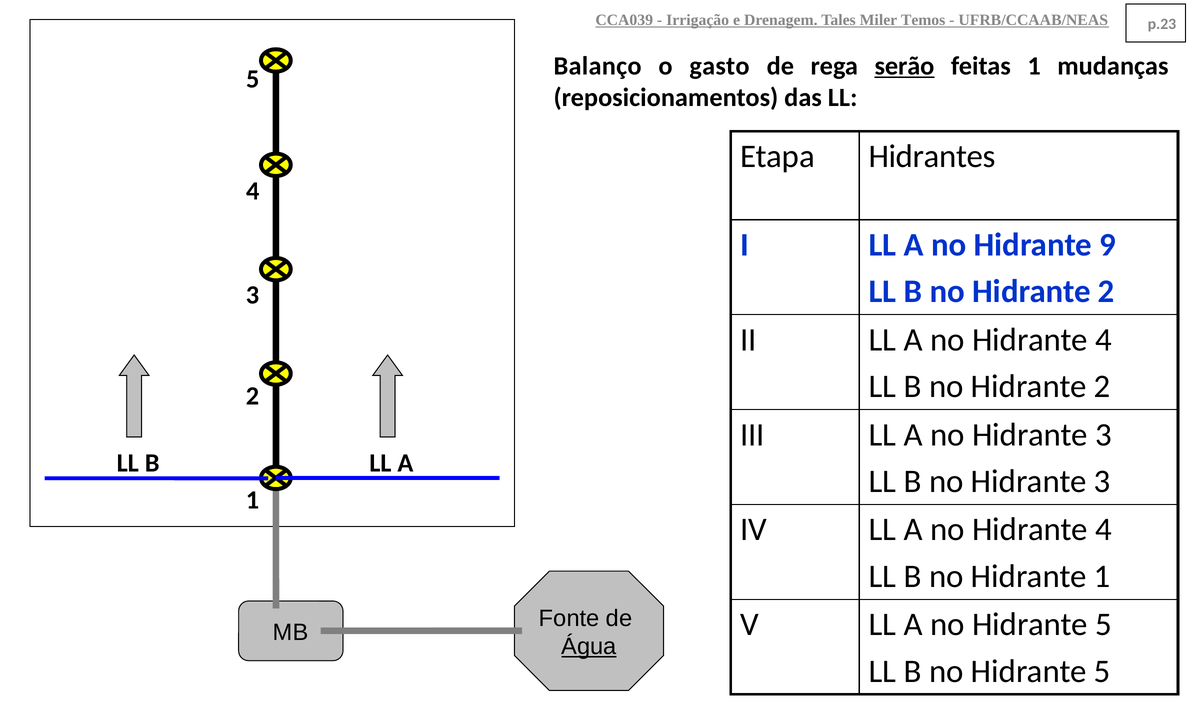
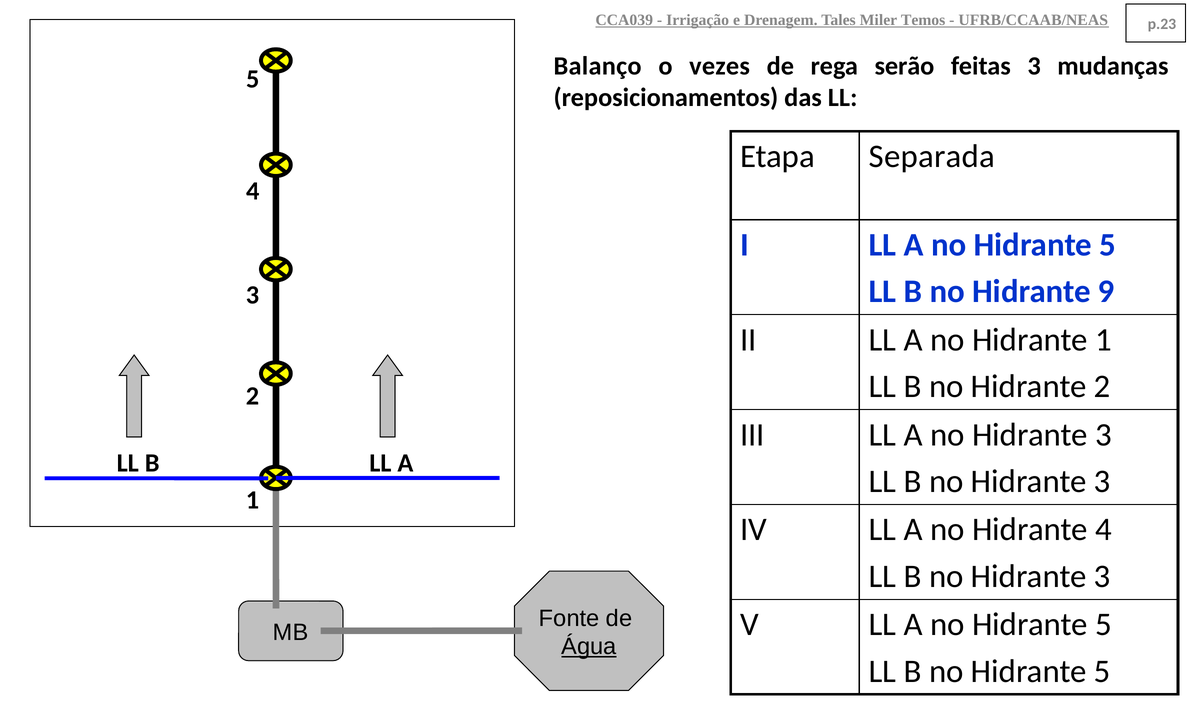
gasto: gasto -> vezes (720, 66)
serão underline: present -> none (904, 66)
feitas 1: 1 -> 3 (1034, 66)
Hidrantes: Hidrantes -> Separada (932, 156)
9: 9 -> 5 (1108, 245)
2: 2 -> 9 (1106, 291)
4: 4 -> 1 (1103, 340)
1: 1 -> 3 (1102, 576)
